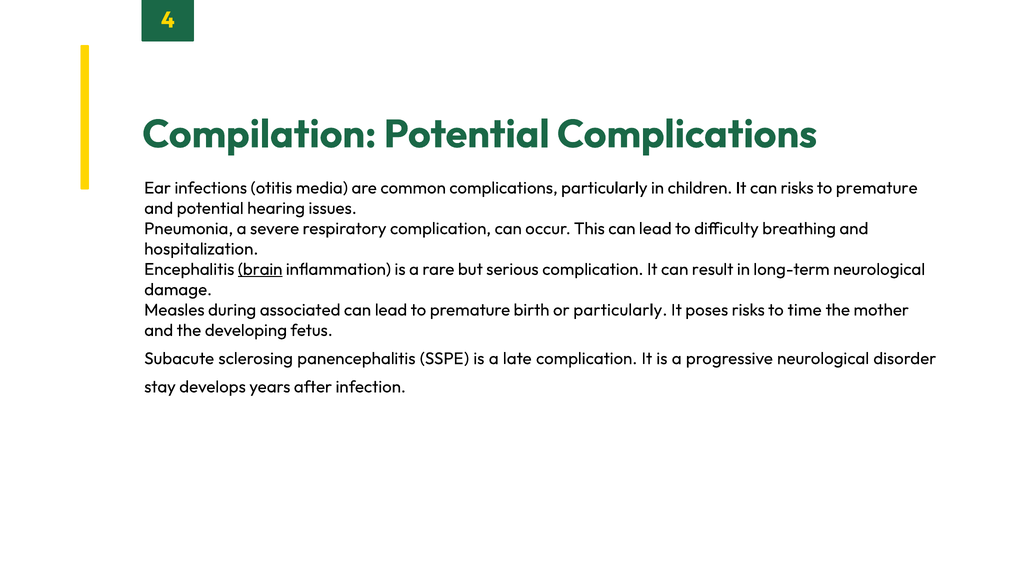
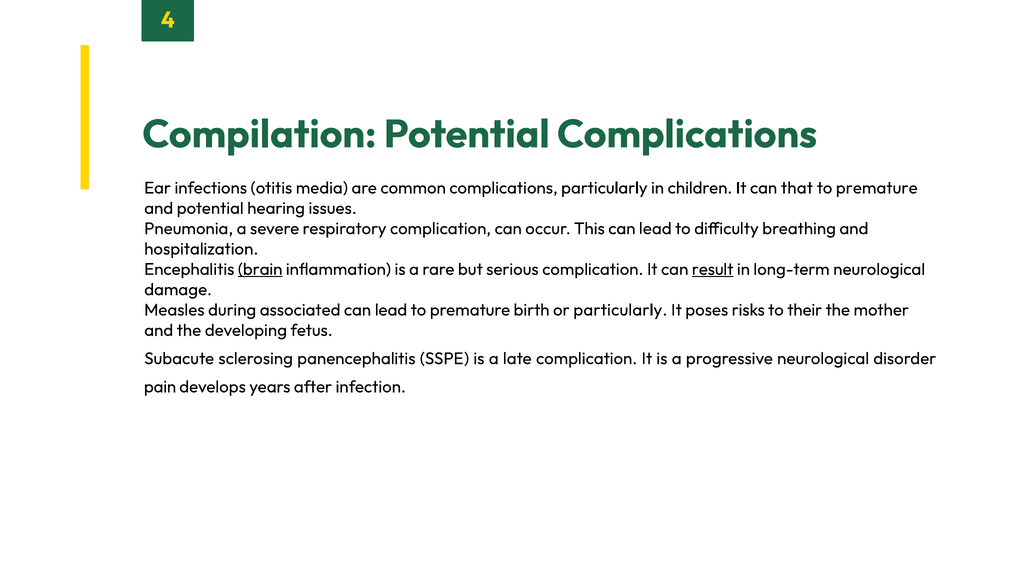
can risks: risks -> that (797, 188)
result underline: none -> present (713, 269)
time: time -> their (805, 310)
stay: stay -> pain (160, 387)
